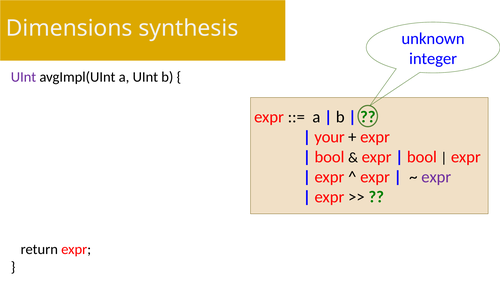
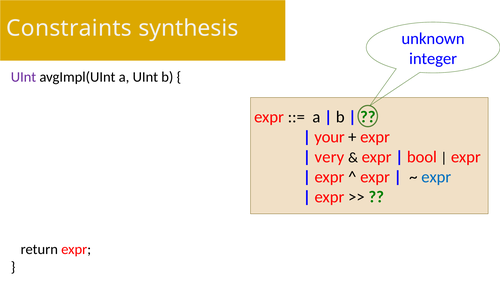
Dimensions: Dimensions -> Constraints (69, 28)
bool: bool -> very (329, 157)
expr colour: purple -> blue (436, 177)
